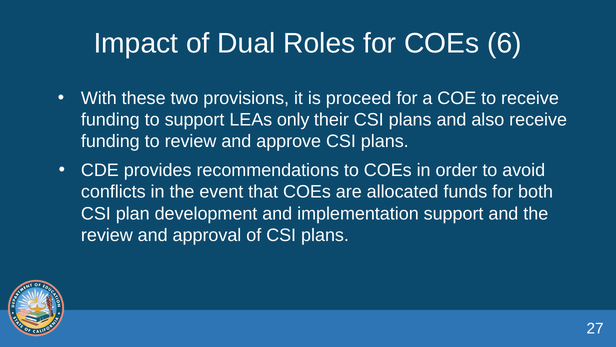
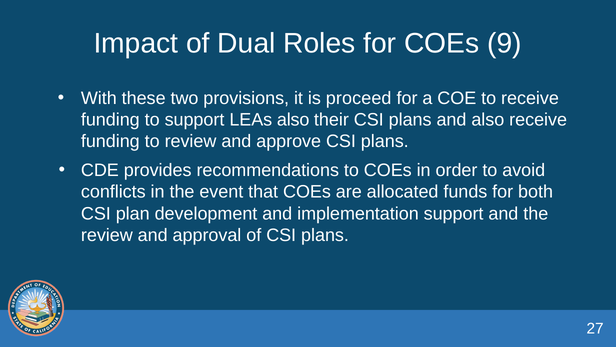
6: 6 -> 9 (504, 44)
LEAs only: only -> also (293, 120)
